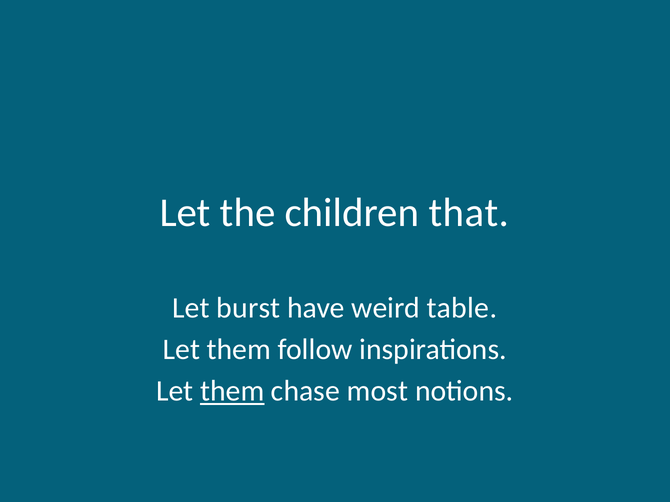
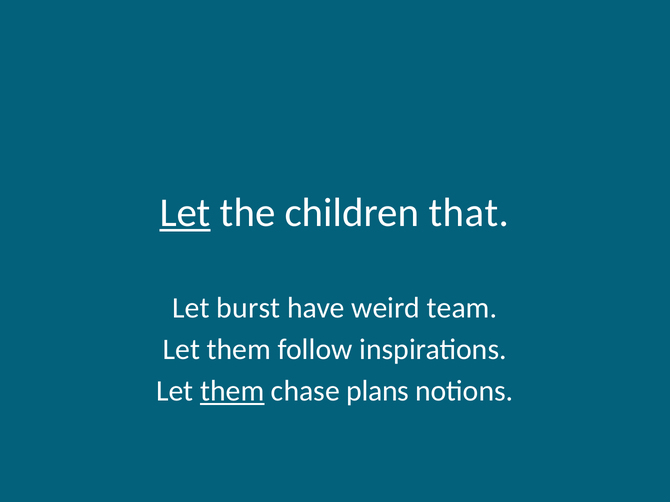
Let underline: none -> present (185, 213)
table: table -> team (462, 308)
most: most -> plans (378, 392)
